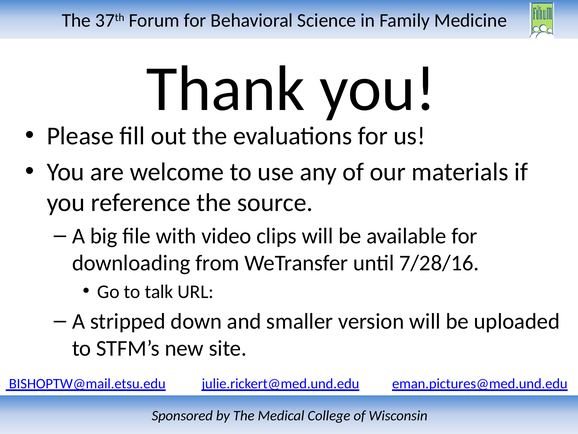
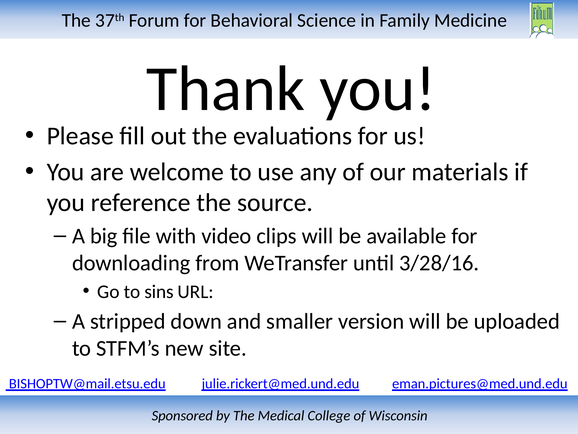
7/28/16: 7/28/16 -> 3/28/16 (439, 263)
talk: talk -> sins (159, 291)
